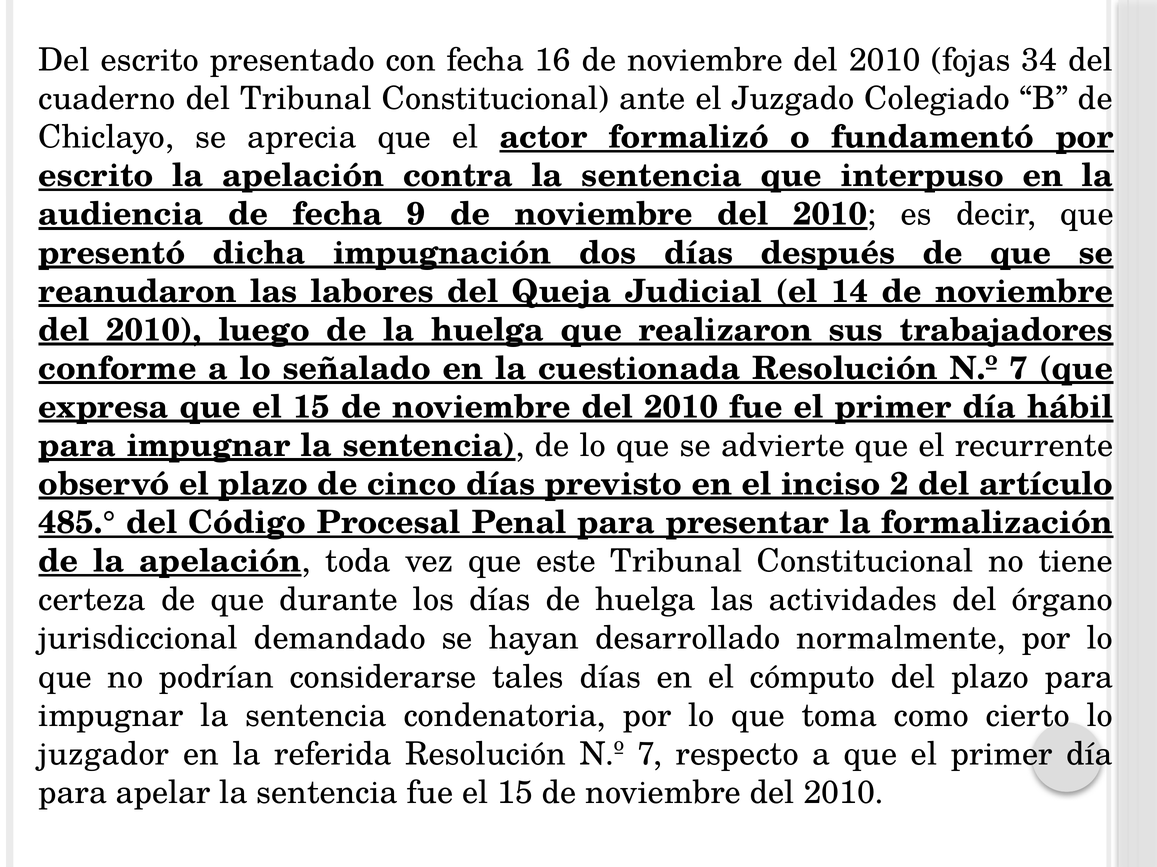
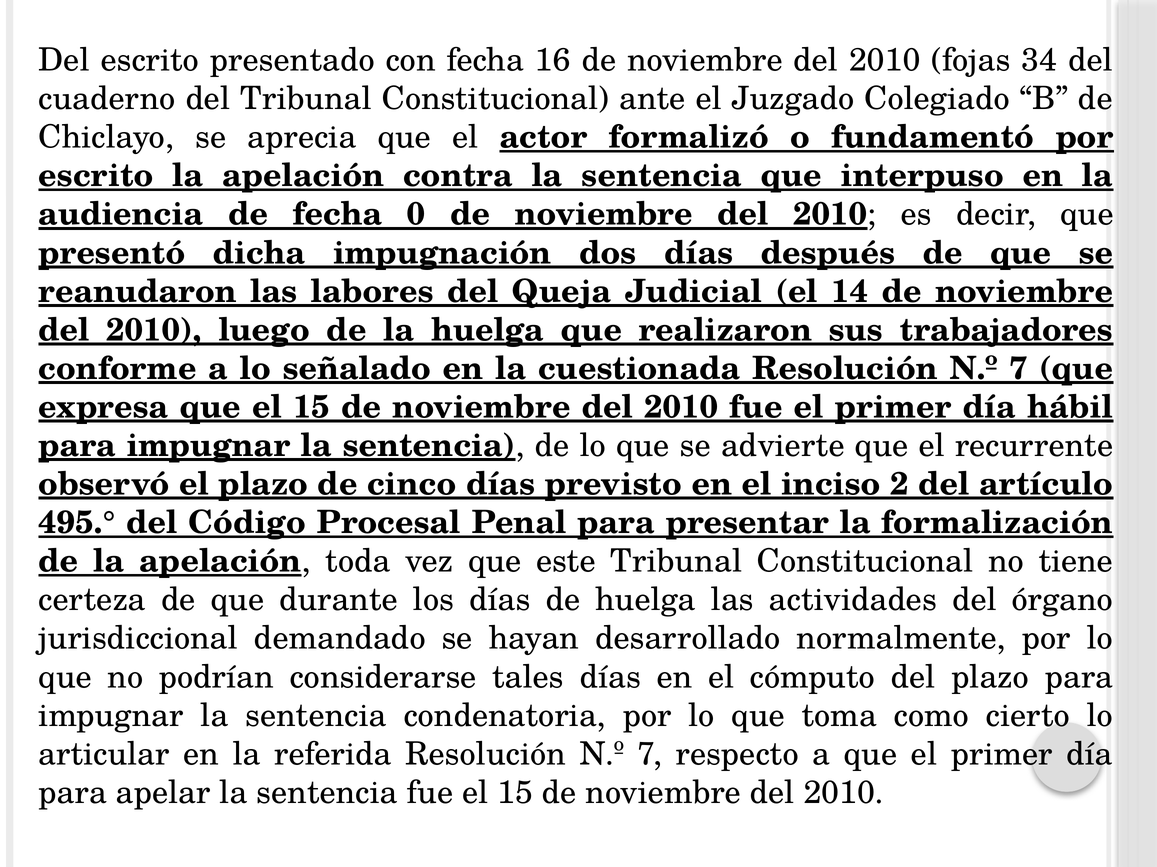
9: 9 -> 0 (416, 215)
485.°: 485.° -> 495.° (77, 523)
juzgador: juzgador -> articular (104, 755)
